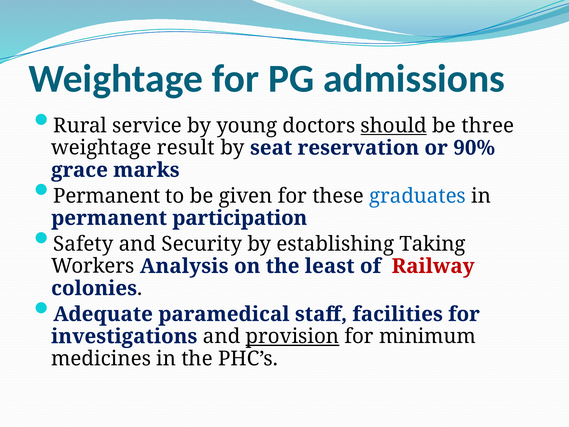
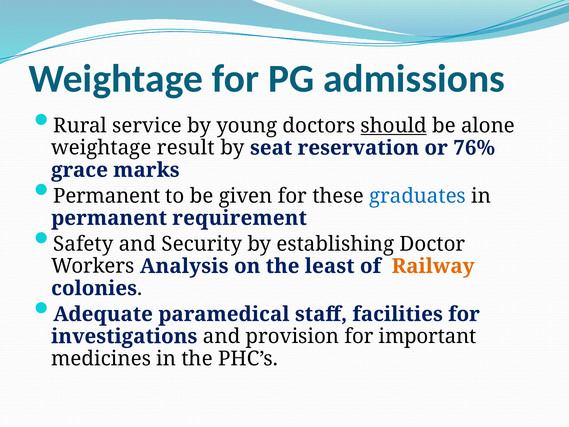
three: three -> alone (488, 126)
90%: 90% -> 76% (474, 148)
participation: participation -> requirement (240, 218)
Taking: Taking -> Doctor (432, 244)
Railway colour: red -> orange (433, 266)
provision underline: present -> none (292, 336)
minimum: minimum -> important (428, 336)
